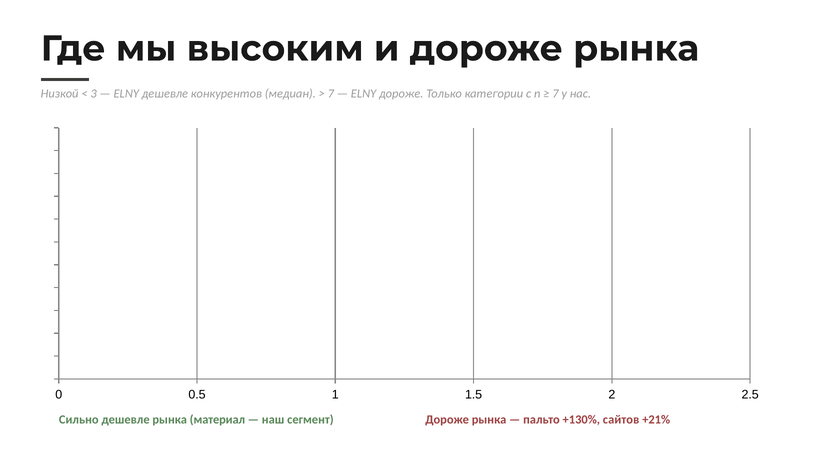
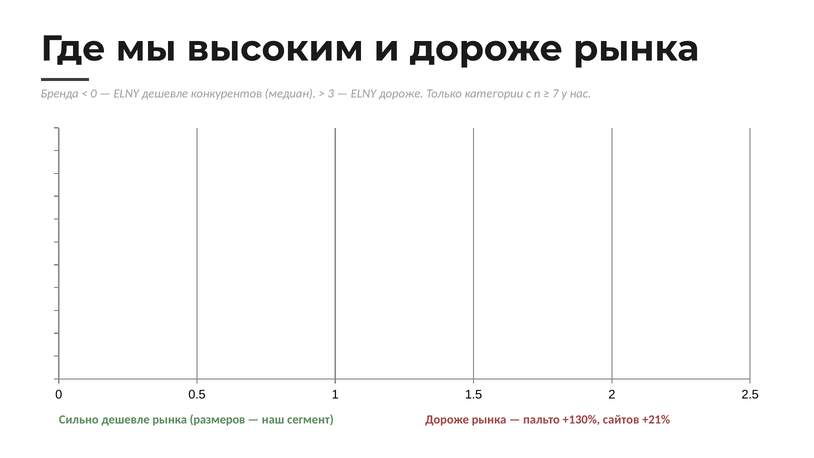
Низкой: Низкой -> Бренда (60, 94)
3: 3 -> 0 (94, 94)
7: 7 -> 3 (331, 94)
материал: материал -> размеров (217, 419)
